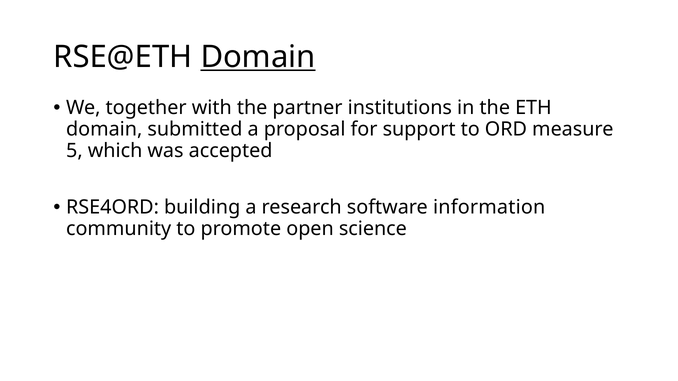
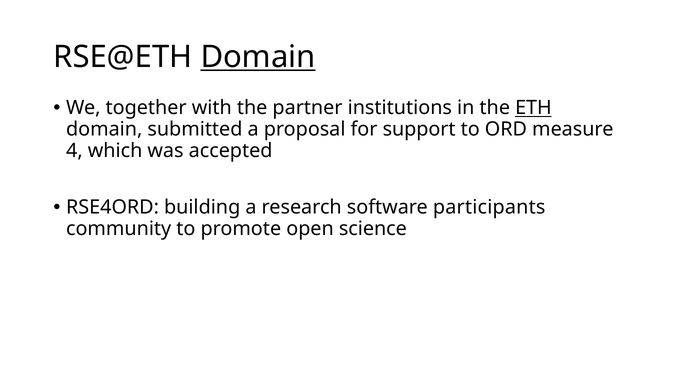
ETH underline: none -> present (533, 108)
5: 5 -> 4 (74, 151)
information: information -> participants (489, 208)
